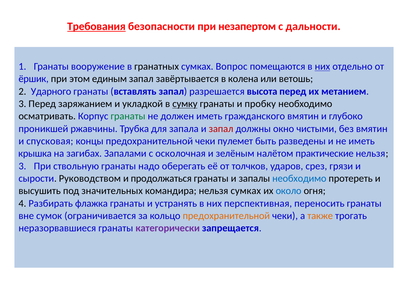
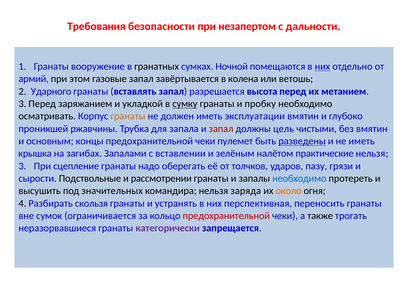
Требования underline: present -> none (96, 27)
Вопрос: Вопрос -> Ночной (232, 66)
ёршик: ёршик -> армий (34, 79)
единым: единым -> газовые (109, 79)
гранаты colour: green -> orange (128, 116)
гражданского: гражданского -> эксплуатации (255, 116)
окно: окно -> цель (284, 129)
спусковая: спусковая -> основным (50, 141)
разведены underline: none -> present (302, 141)
осколочная: осколочная -> вставлении (181, 154)
ствольную: ствольную -> сцепление (76, 166)
срез: срез -> пазу (316, 166)
Руководством: Руководством -> Подствольные (90, 178)
продолжаться: продолжаться -> рассмотрении (161, 178)
нельзя сумках: сумках -> заряда (246, 191)
около colour: blue -> orange (289, 191)
флажка: флажка -> скользя (91, 203)
предохранительной colour: orange -> red (226, 216)
также colour: orange -> black (320, 216)
